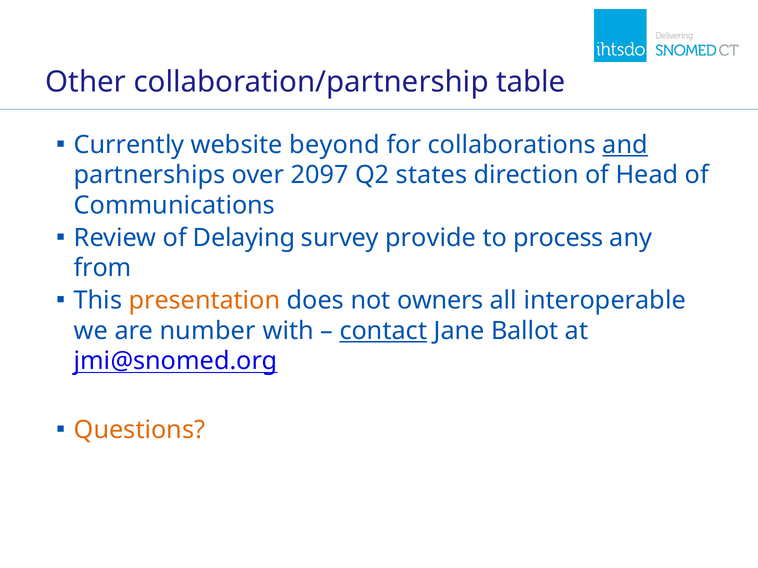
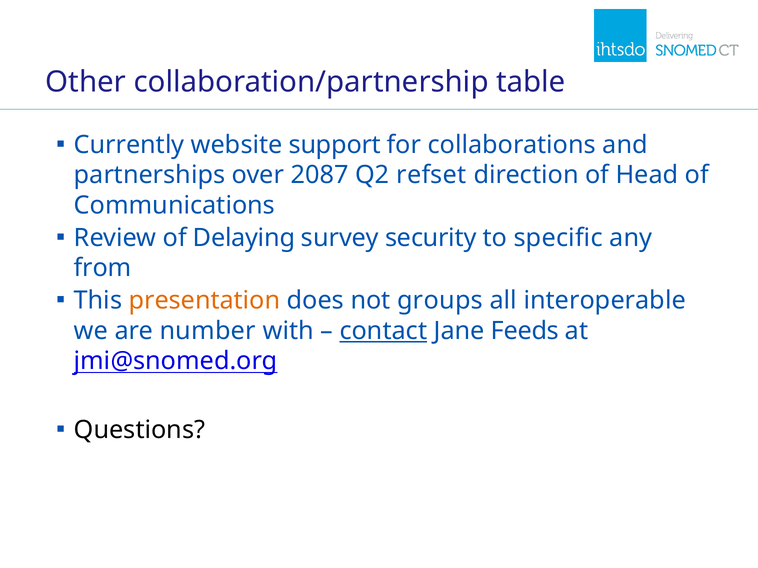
beyond: beyond -> support (335, 145)
and underline: present -> none (625, 145)
2097: 2097 -> 2087 (320, 175)
states: states -> refset (431, 175)
provide: provide -> security (431, 238)
process: process -> specific (558, 238)
owners: owners -> groups (440, 301)
Ballot: Ballot -> Feeds (525, 331)
Questions colour: orange -> black (140, 430)
